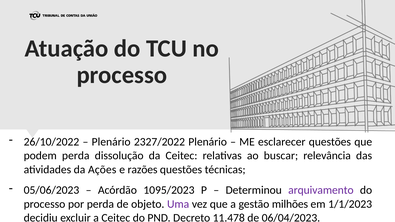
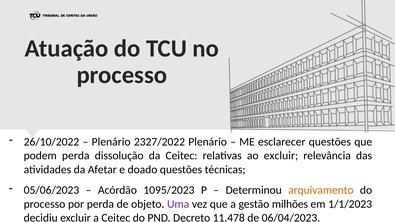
ao buscar: buscar -> excluir (281, 156)
Ações: Ações -> Afetar (102, 170)
razões: razões -> doado (142, 170)
arquivamento colour: purple -> orange (321, 190)
